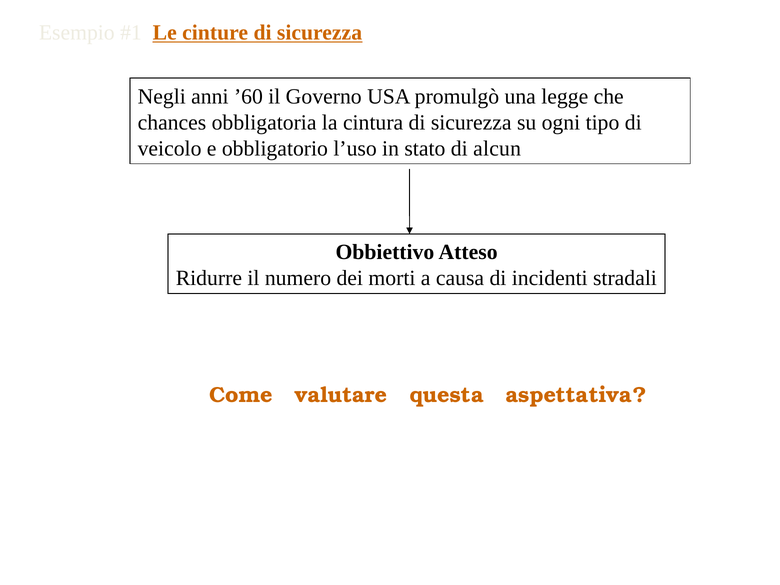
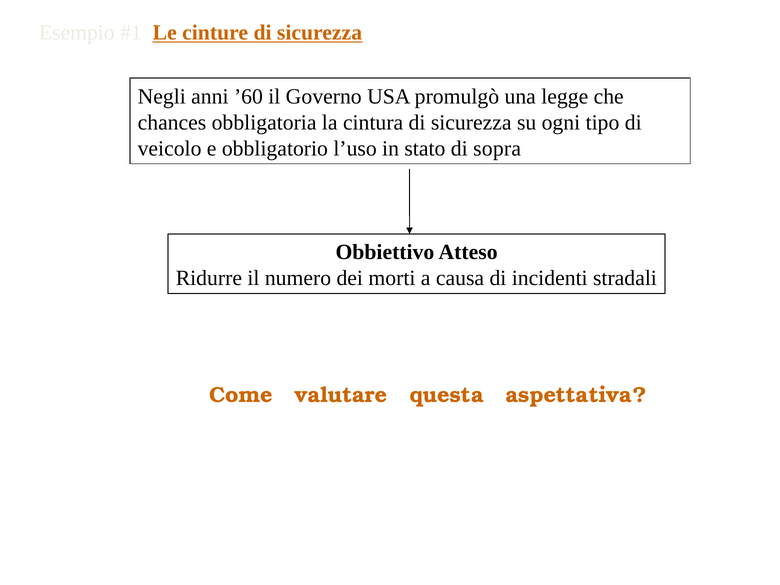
alcun: alcun -> sopra (497, 148)
